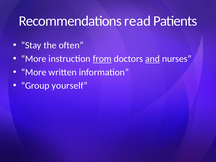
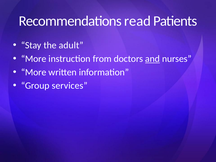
often: often -> adult (71, 45)
from underline: present -> none (102, 59)
yourself: yourself -> services (70, 86)
